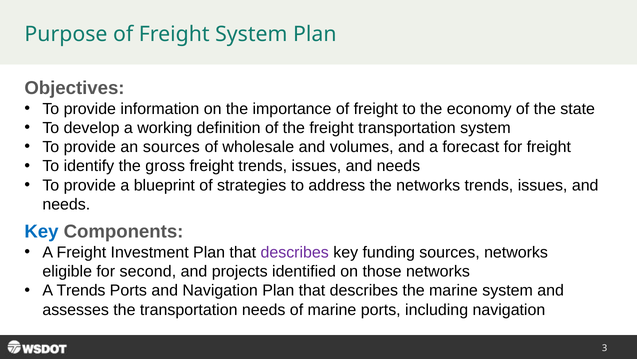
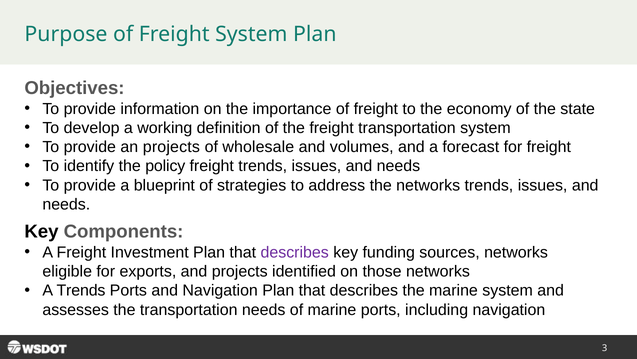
an sources: sources -> projects (171, 147)
gross: gross -> policy (165, 166)
Key colour: blue -> black (41, 232)
second: second -> exports (148, 272)
